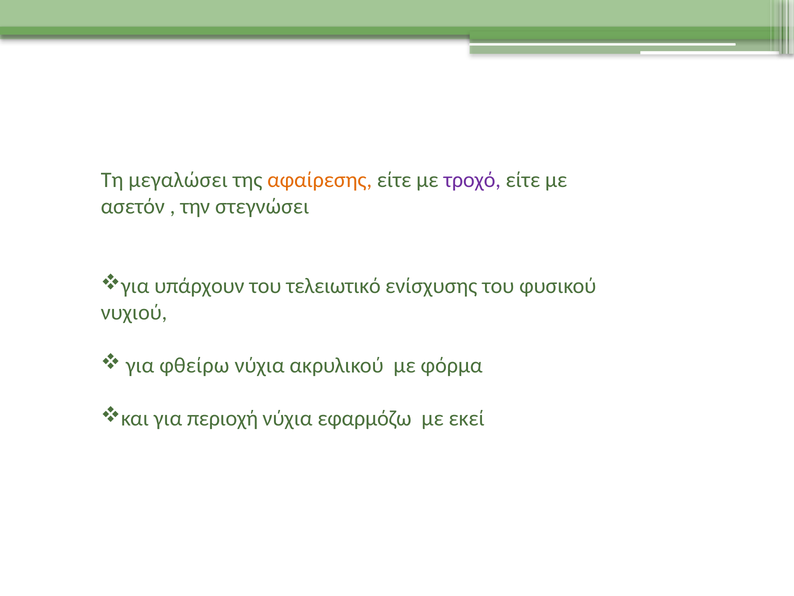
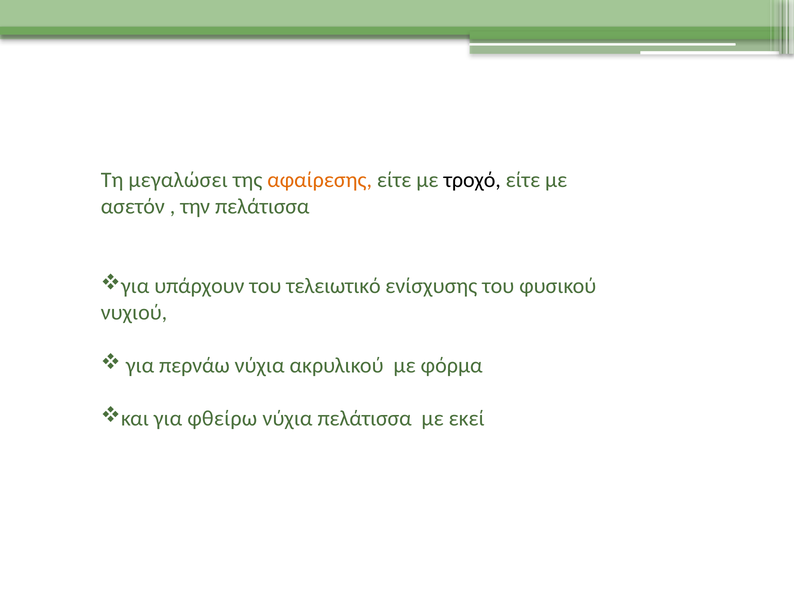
τροχό colour: purple -> black (472, 180)
την στεγνώσει: στεγνώσει -> πελάτισσα (262, 206)
φθείρω: φθείρω -> περνάω (194, 365)
περιοχή: περιοχή -> φθείρω (222, 418)
νύχια εφαρμόζω: εφαρμόζω -> πελάτισσα (365, 418)
